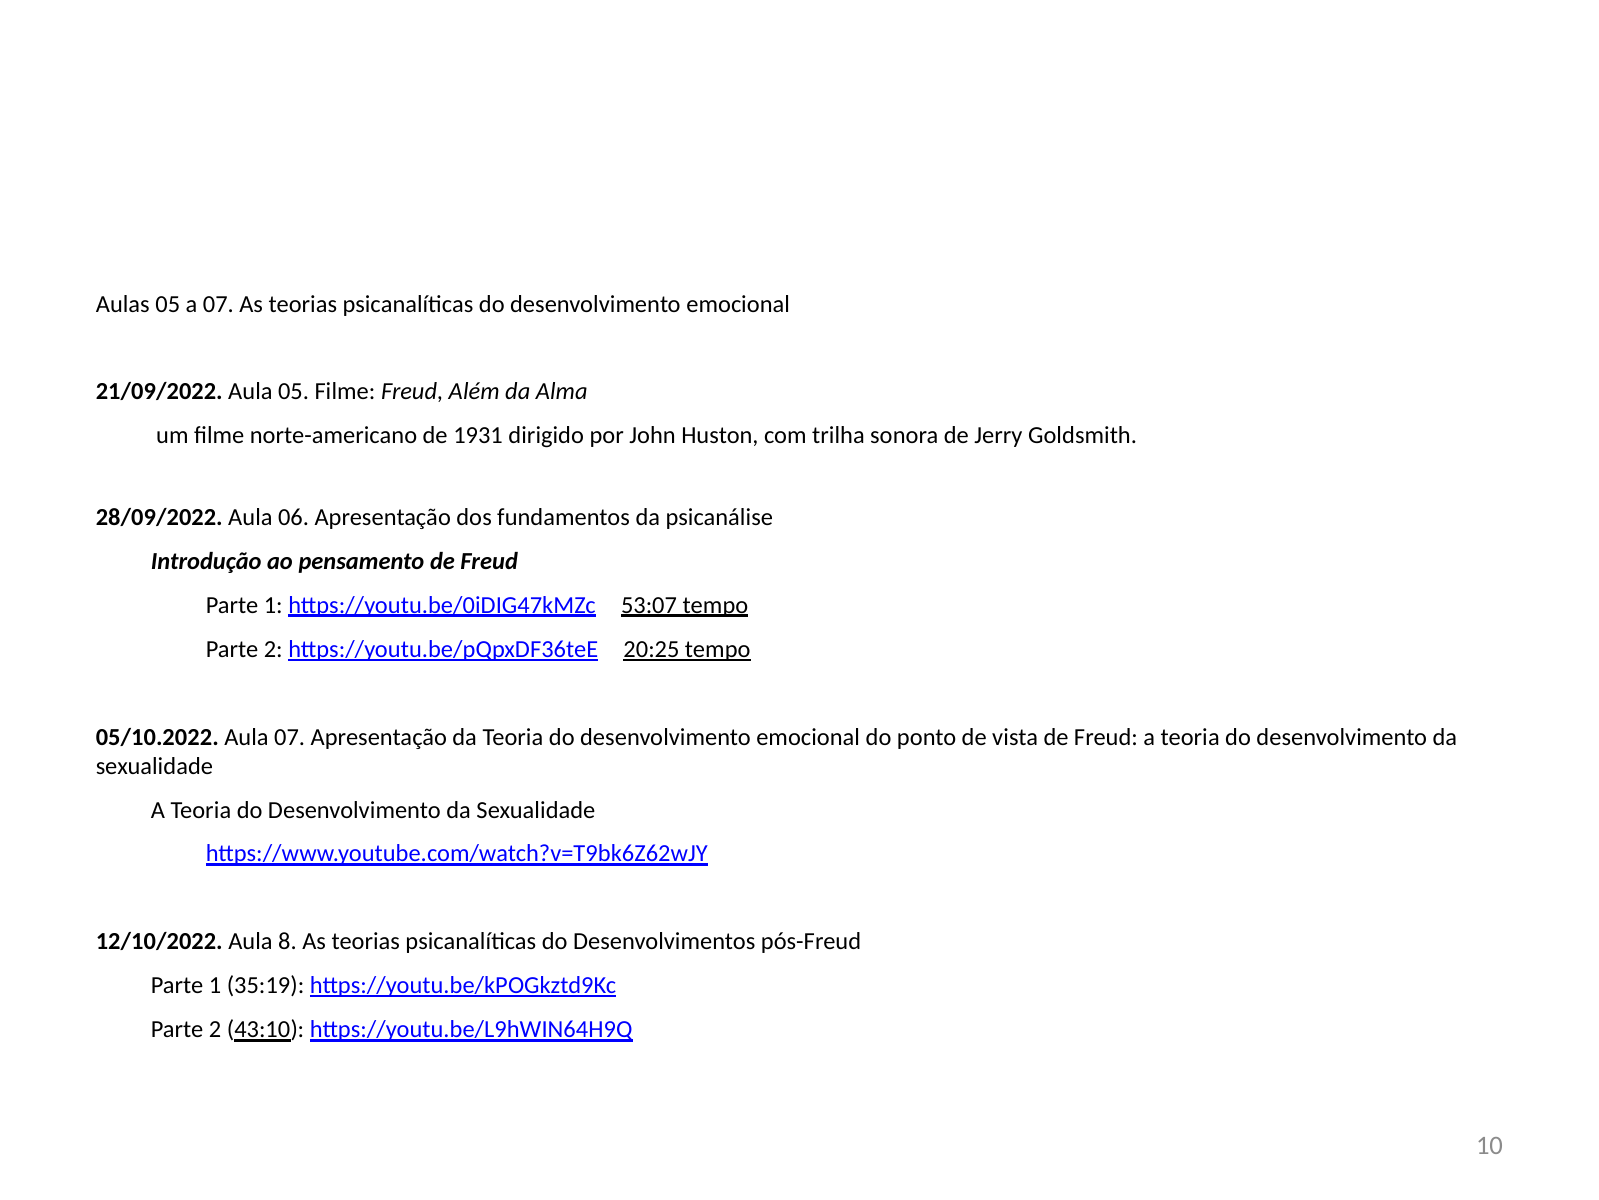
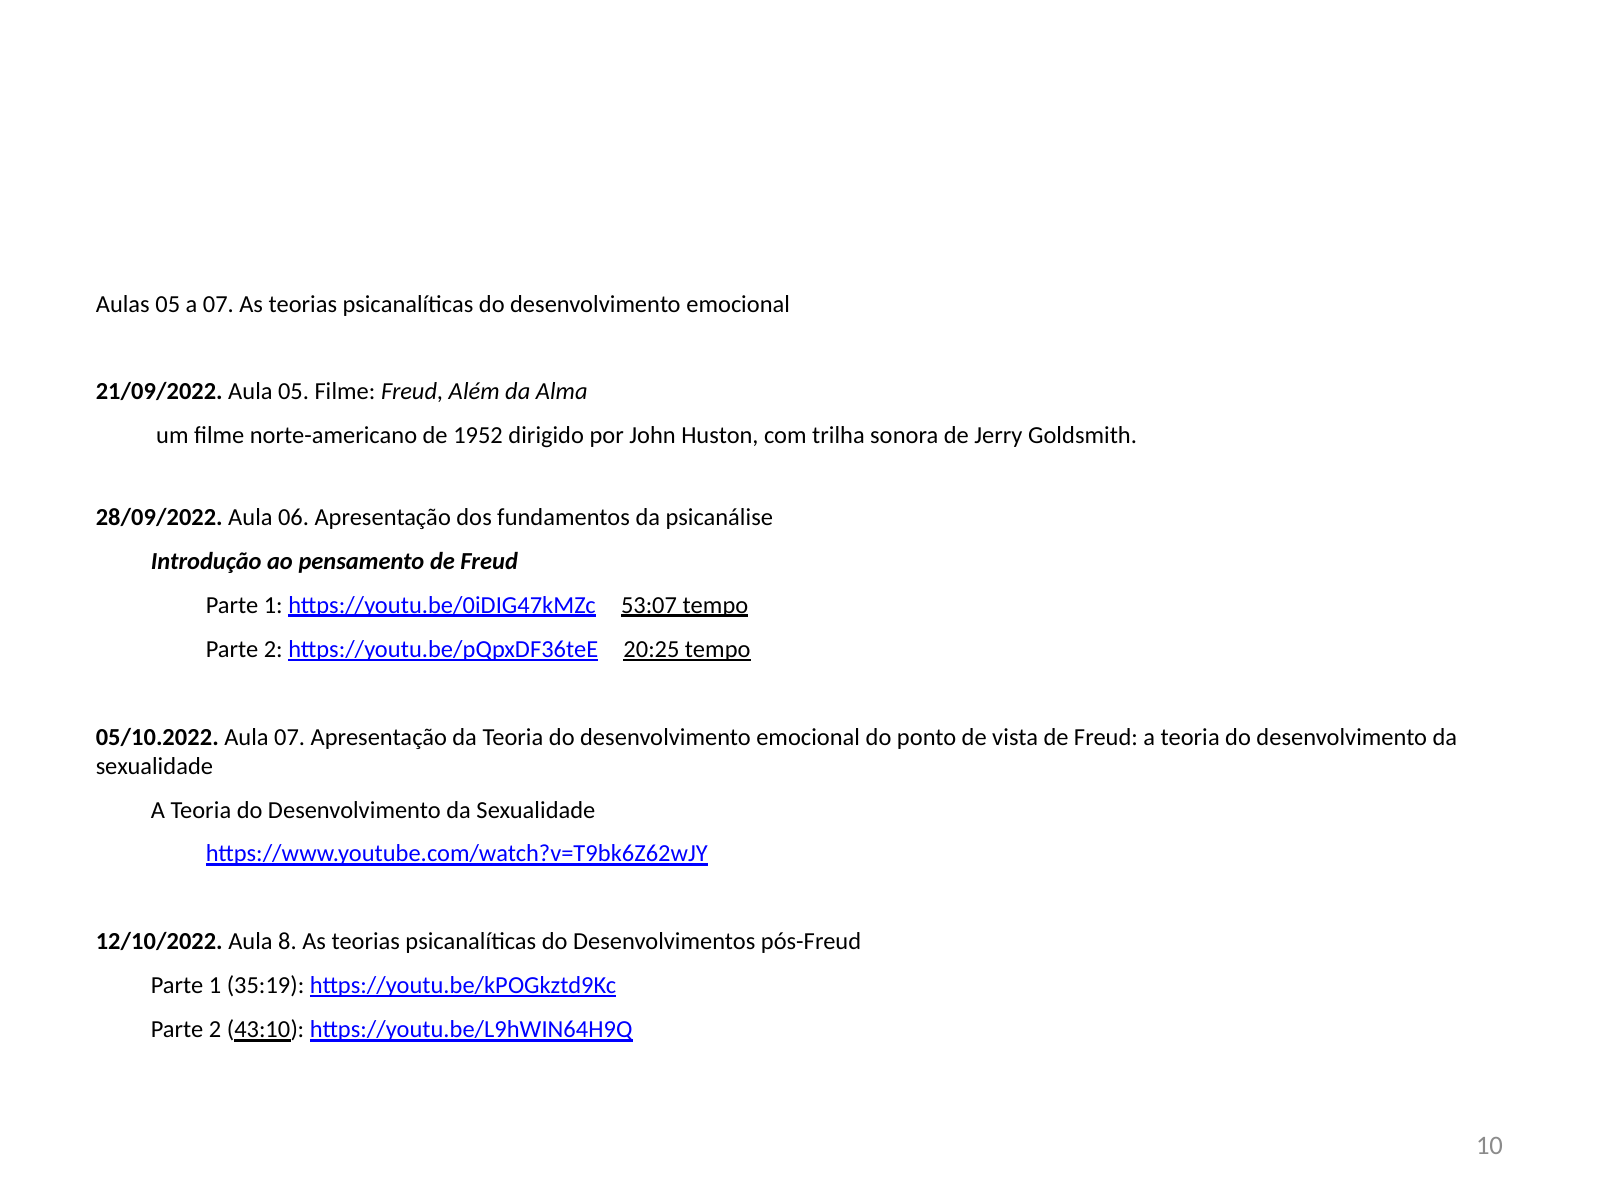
1931: 1931 -> 1952 (478, 435)
